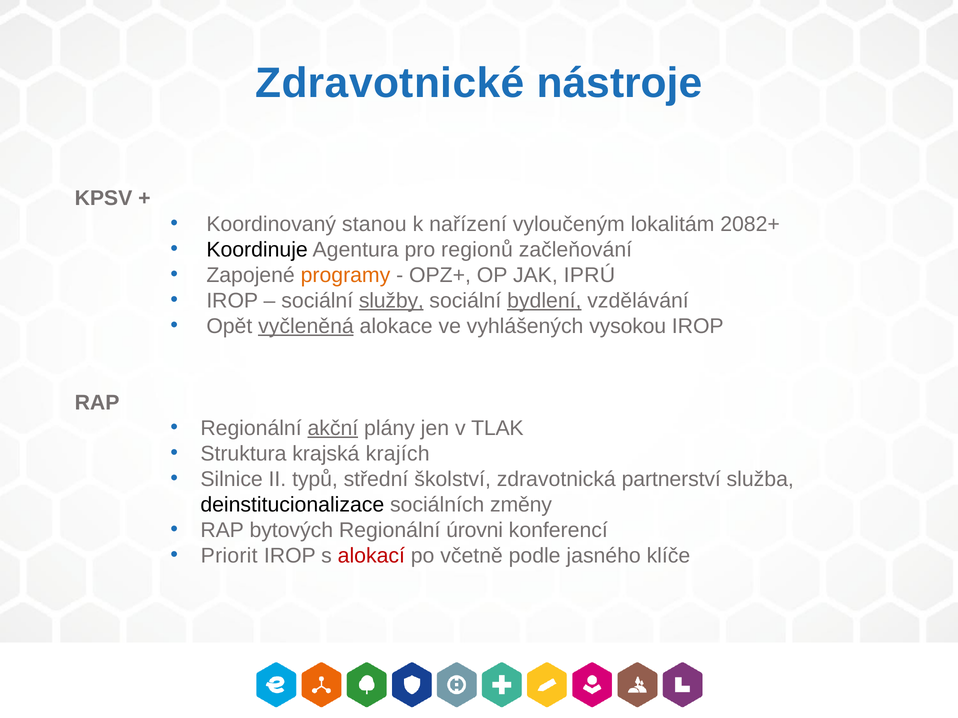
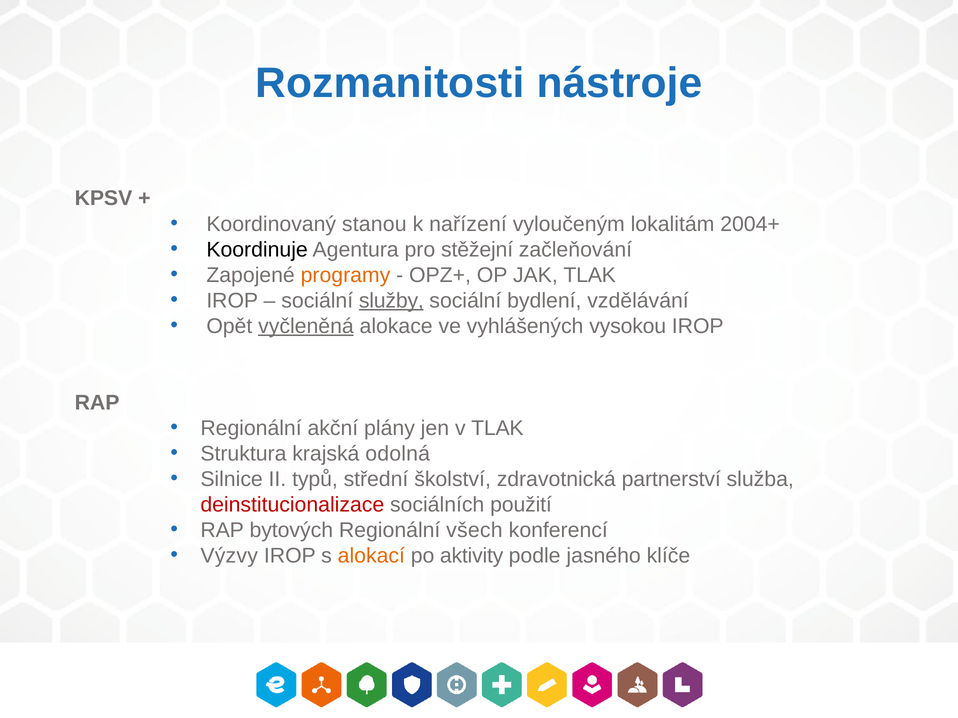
Zdravotnické: Zdravotnické -> Rozmanitosti (390, 83)
2082+: 2082+ -> 2004+ (750, 224)
regionů: regionů -> stěžejní (477, 250)
JAK IPRÚ: IPRÚ -> TLAK (590, 275)
bydlení underline: present -> none (544, 301)
akční underline: present -> none (333, 428)
krajích: krajích -> odolná (398, 454)
deinstitucionalizace colour: black -> red (292, 505)
změny: změny -> použití (521, 505)
úrovni: úrovni -> všech (474, 531)
Priorit: Priorit -> Výzvy (229, 556)
alokací colour: red -> orange (371, 556)
včetně: včetně -> aktivity (472, 556)
